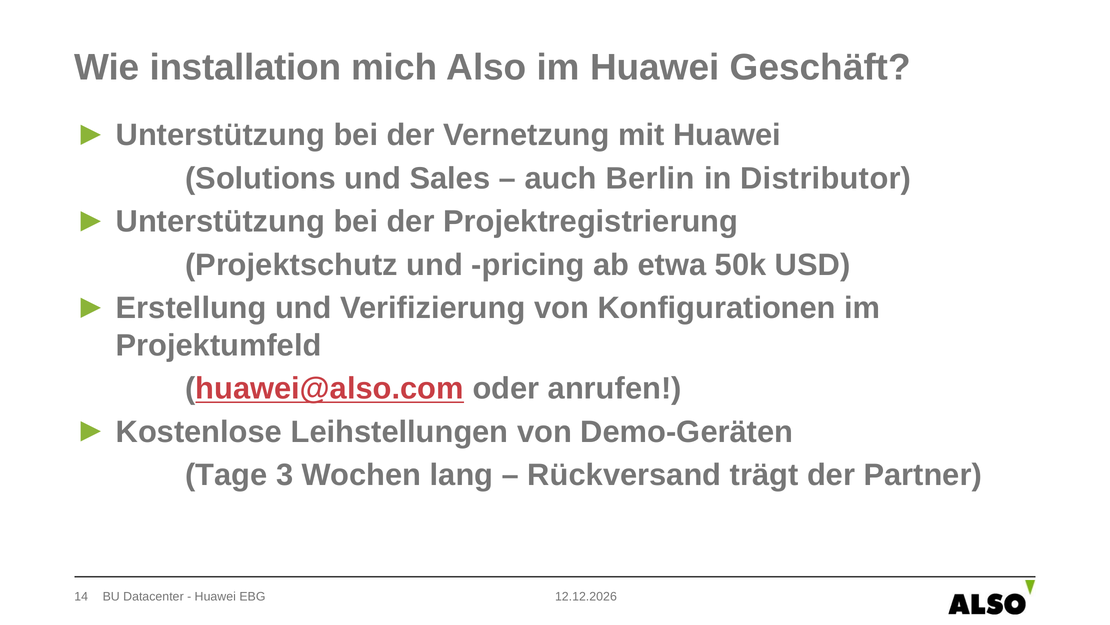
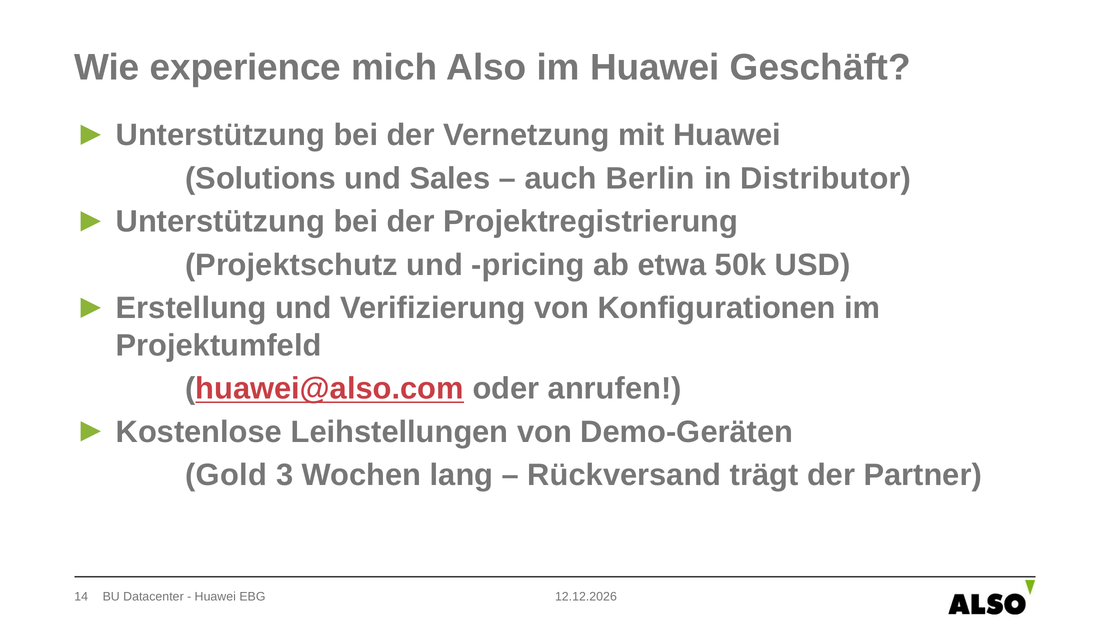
installation: installation -> experience (245, 67)
Tage: Tage -> Gold (226, 475)
